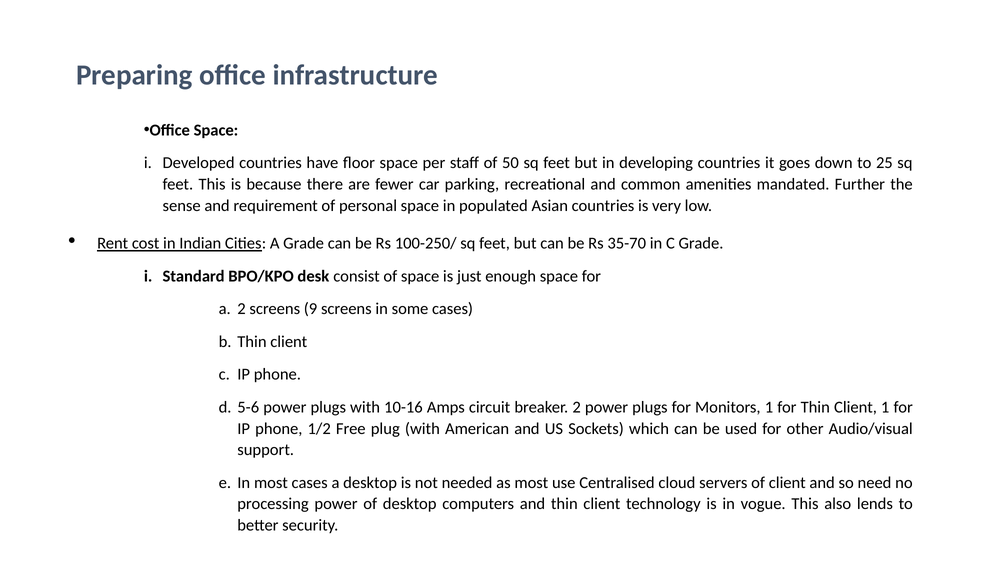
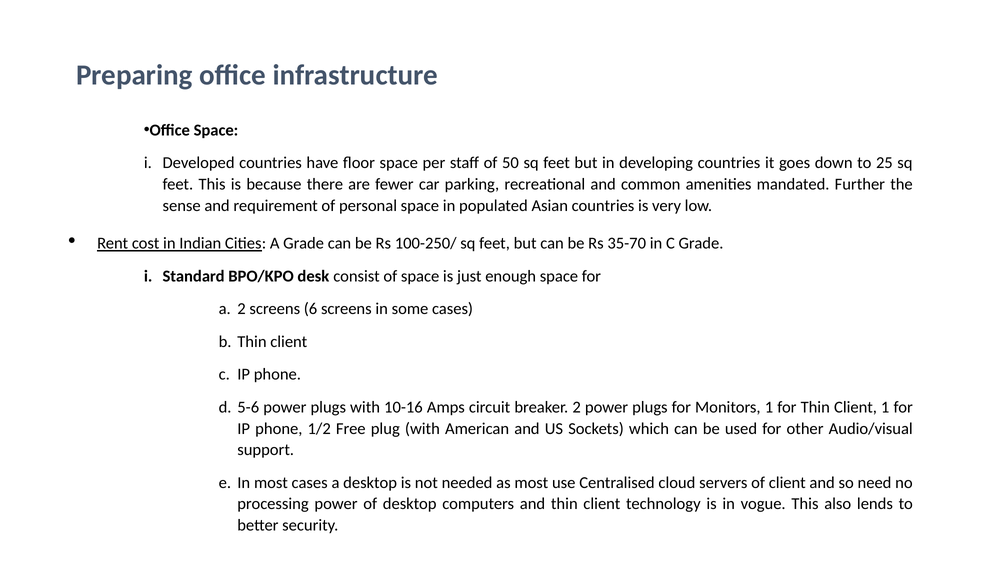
9: 9 -> 6 (311, 309)
